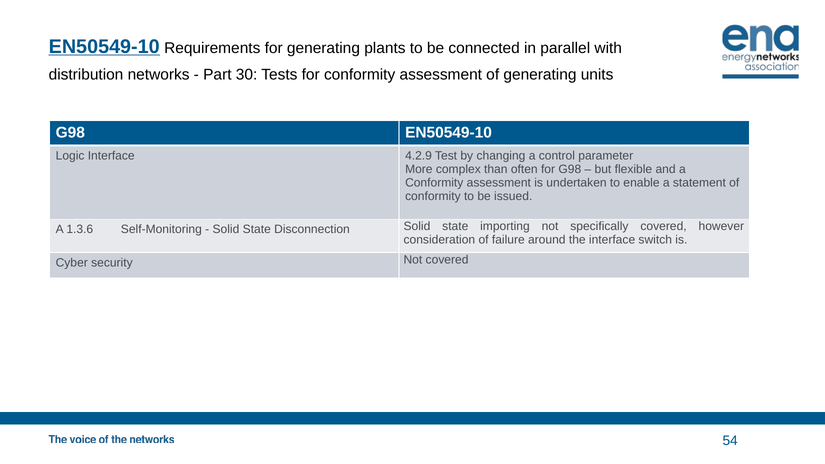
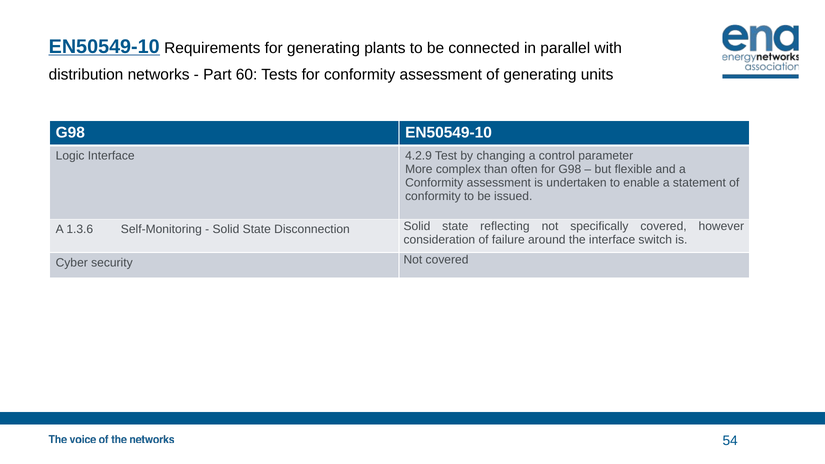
30: 30 -> 60 (247, 75)
importing: importing -> reflecting (505, 226)
